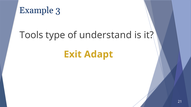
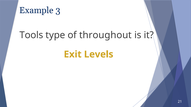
understand: understand -> throughout (105, 35)
Adapt: Adapt -> Levels (99, 55)
